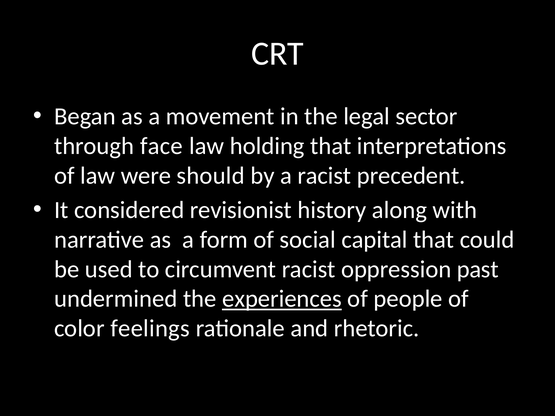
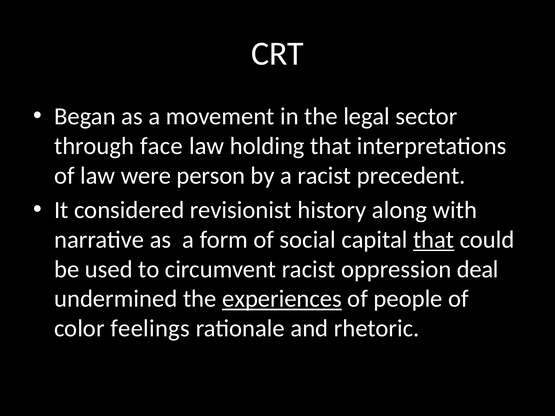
should: should -> person (211, 176)
that underline: none -> present (434, 240)
past: past -> deal (478, 269)
